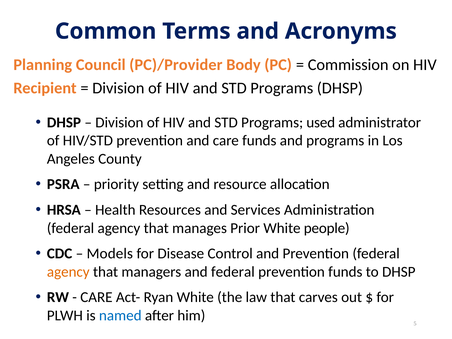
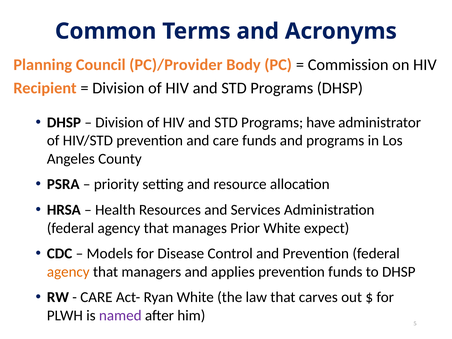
used: used -> have (321, 123)
people: people -> expect (327, 228)
and federal: federal -> applies (233, 272)
named colour: blue -> purple (120, 315)
